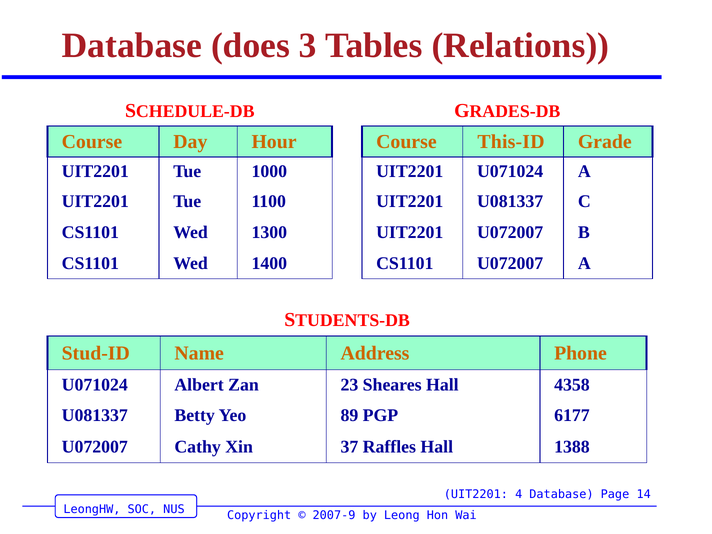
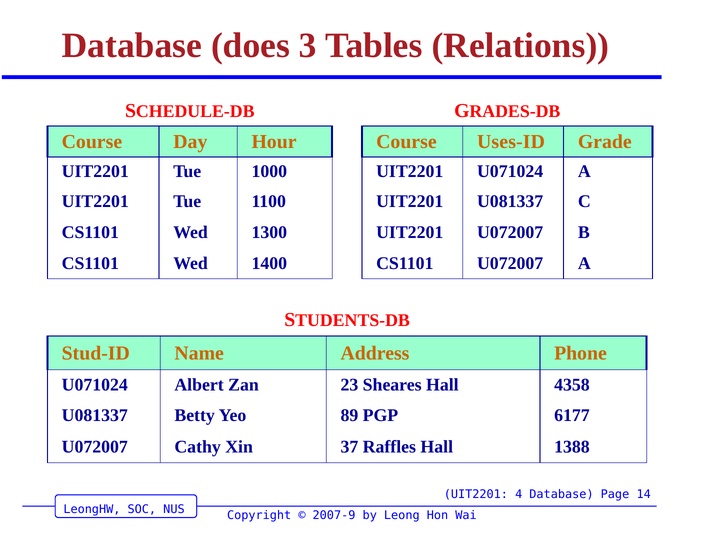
This-ID: This-ID -> Uses-ID (511, 142)
